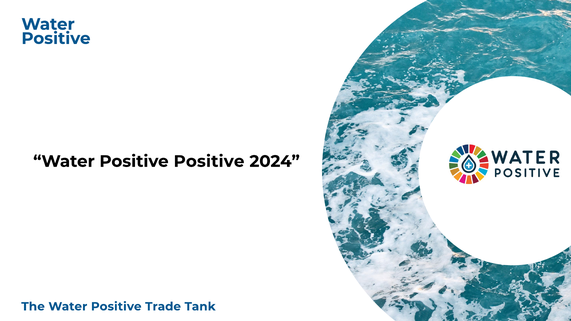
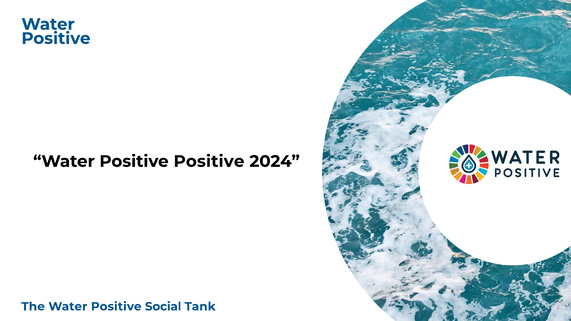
Trade: Trade -> Social (163, 307)
